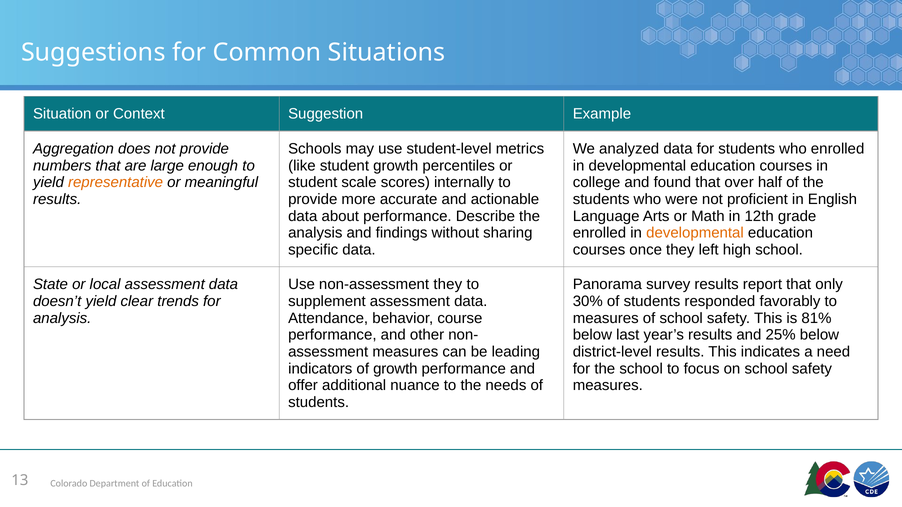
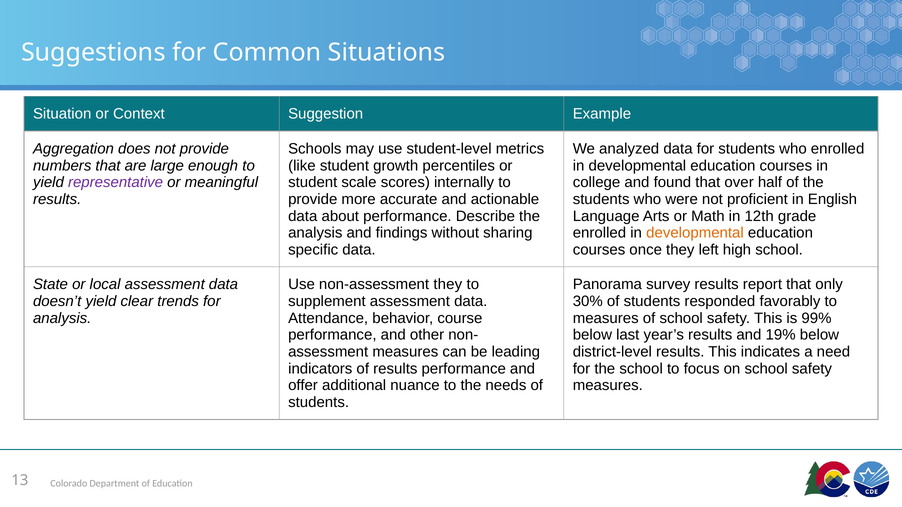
representative colour: orange -> purple (116, 183)
81%: 81% -> 99% (817, 318)
25%: 25% -> 19% (781, 335)
of growth: growth -> results (395, 369)
